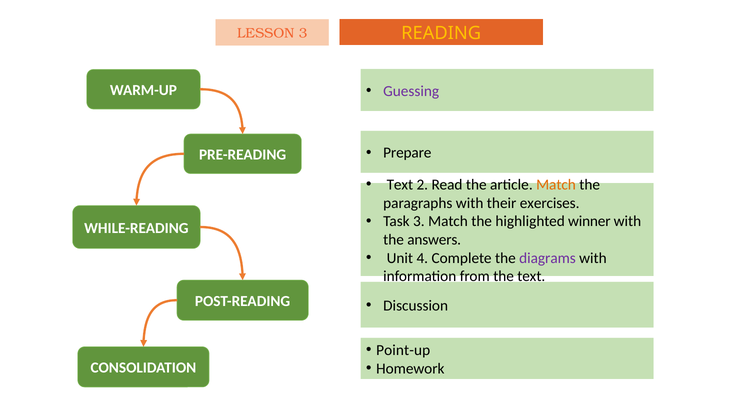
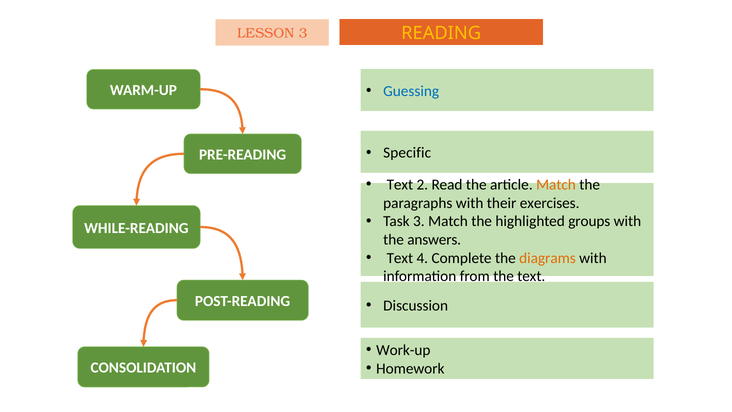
Guessing colour: purple -> blue (411, 91)
Prepare: Prepare -> Specific (407, 153)
winner: winner -> groups (589, 221)
Unit: Unit -> Text (400, 258)
diagrams colour: purple -> orange (547, 258)
Point-up: Point-up -> Work-up (403, 350)
